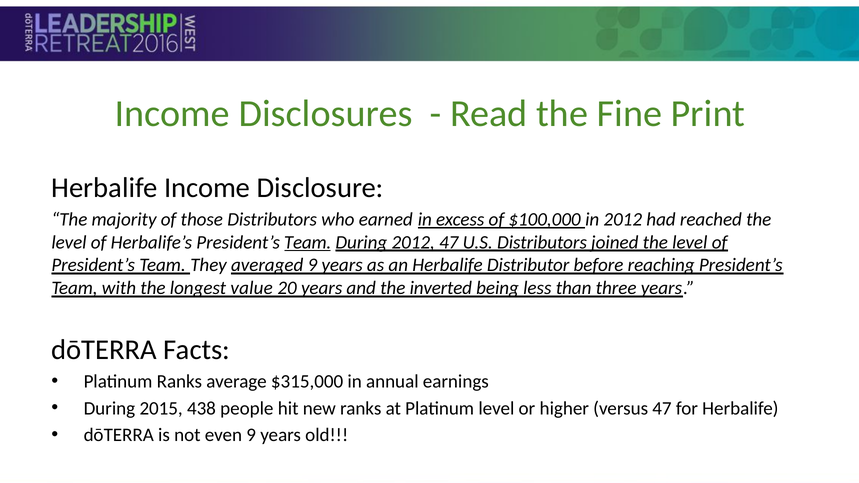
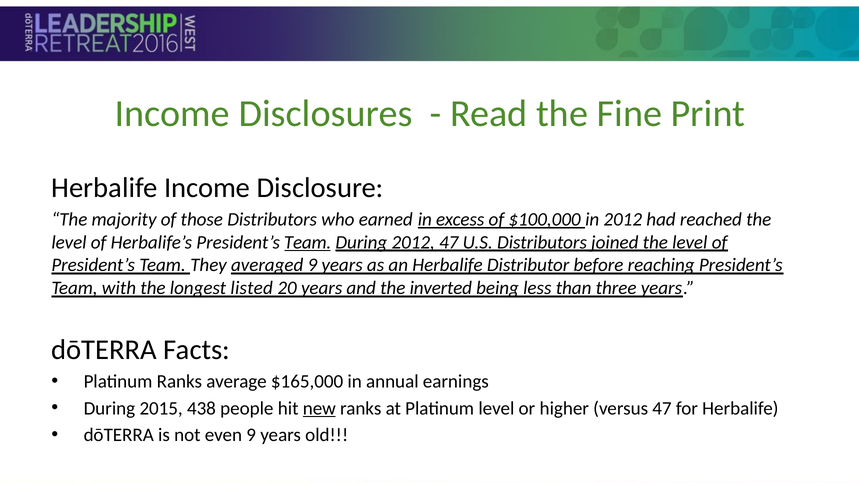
value: value -> listed (252, 288)
$315,000: $315,000 -> $165,000 (307, 382)
new underline: none -> present (319, 408)
